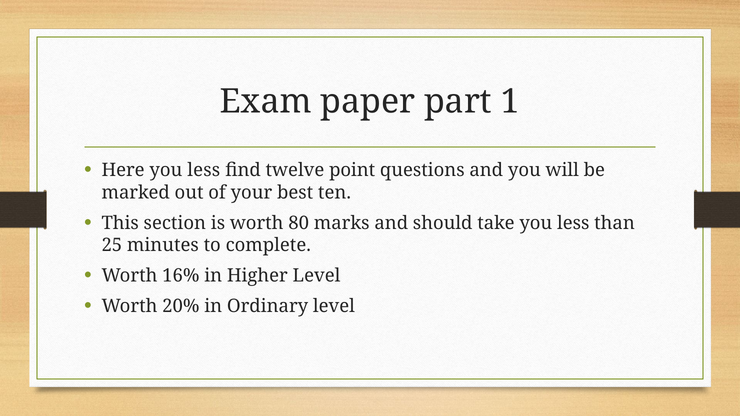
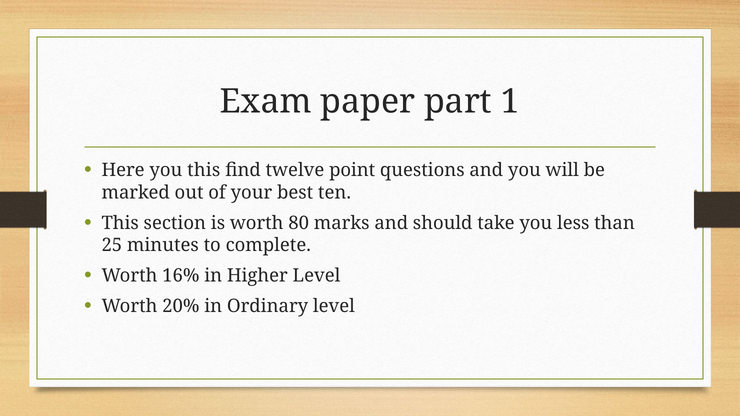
Here you less: less -> this (204, 170)
